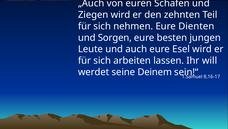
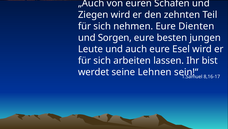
will: will -> bist (210, 60)
Deinem: Deinem -> Lehnen (155, 72)
